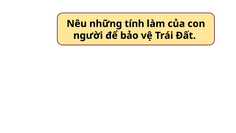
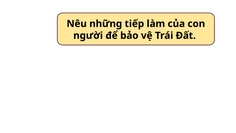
tính: tính -> tiếp (134, 24)
